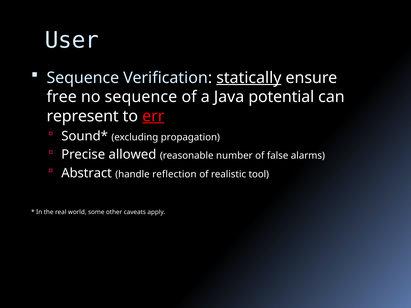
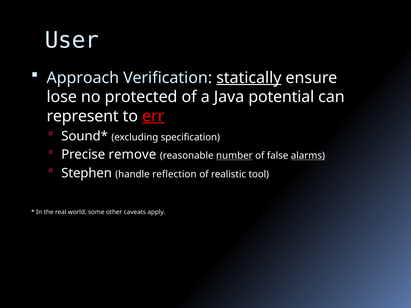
Sequence: Sequence -> Approach (83, 78)
free: free -> lose (62, 97)
no sequence: sequence -> protected (141, 97)
propagation: propagation -> specification (190, 137)
allowed: allowed -> remove (132, 155)
number underline: none -> present (234, 156)
alarms underline: none -> present (308, 156)
Abstract: Abstract -> Stephen (87, 173)
